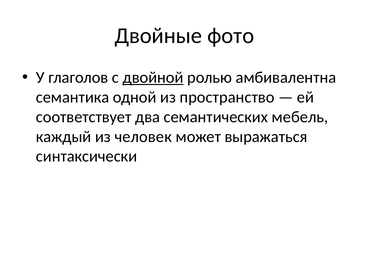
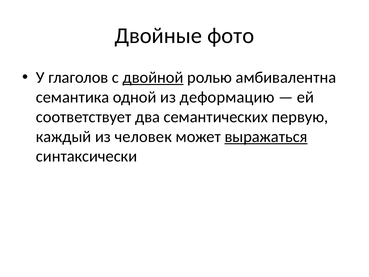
пространство: пространство -> деформацию (227, 97)
мебель: мебель -> первую (300, 117)
выражаться underline: none -> present (266, 136)
